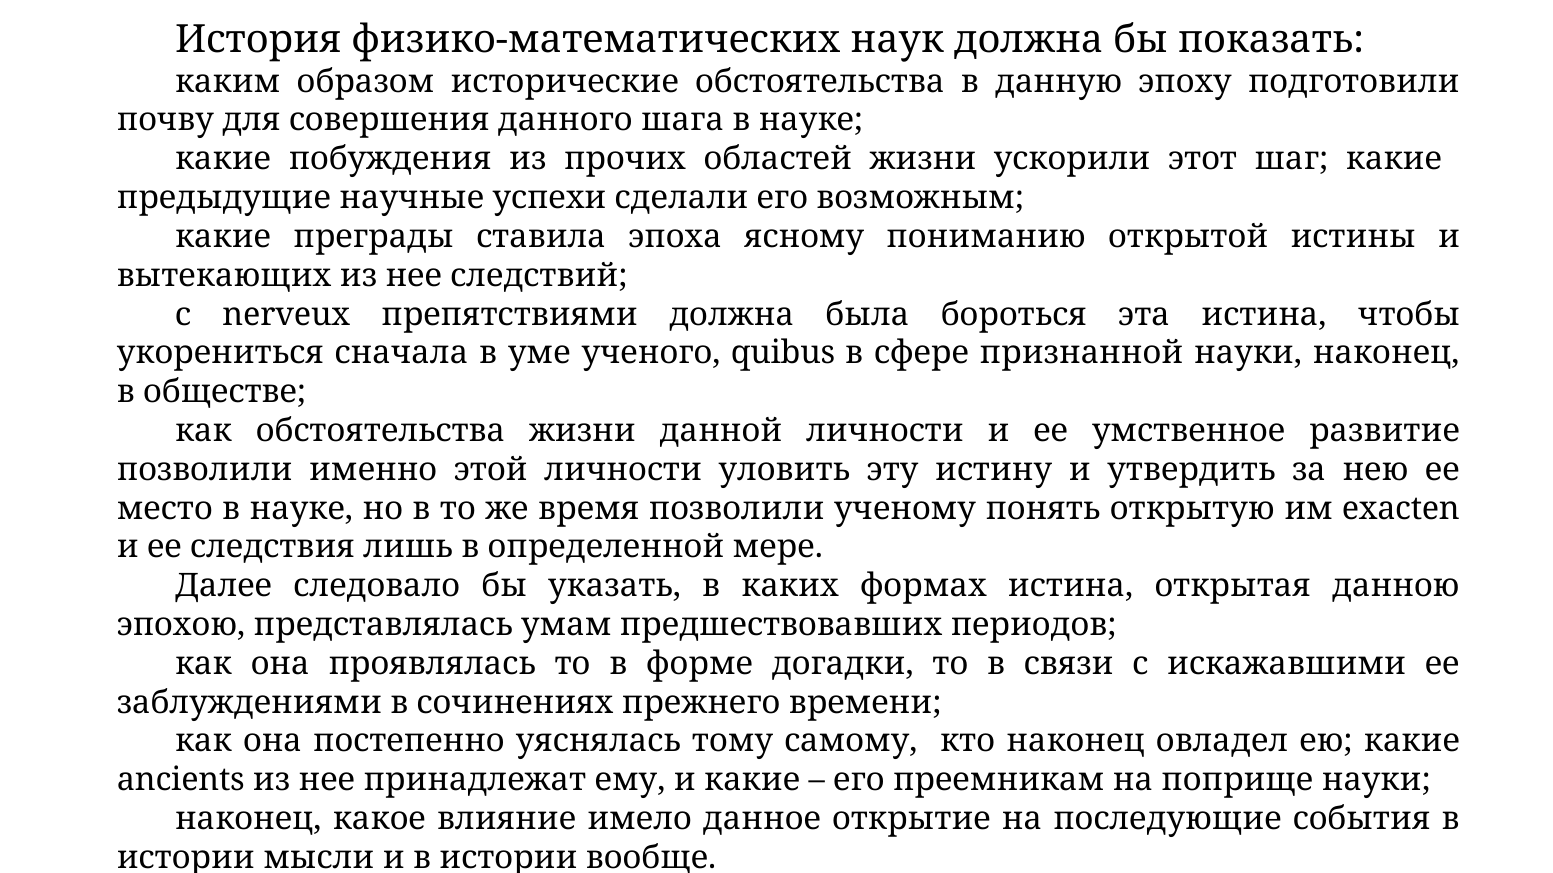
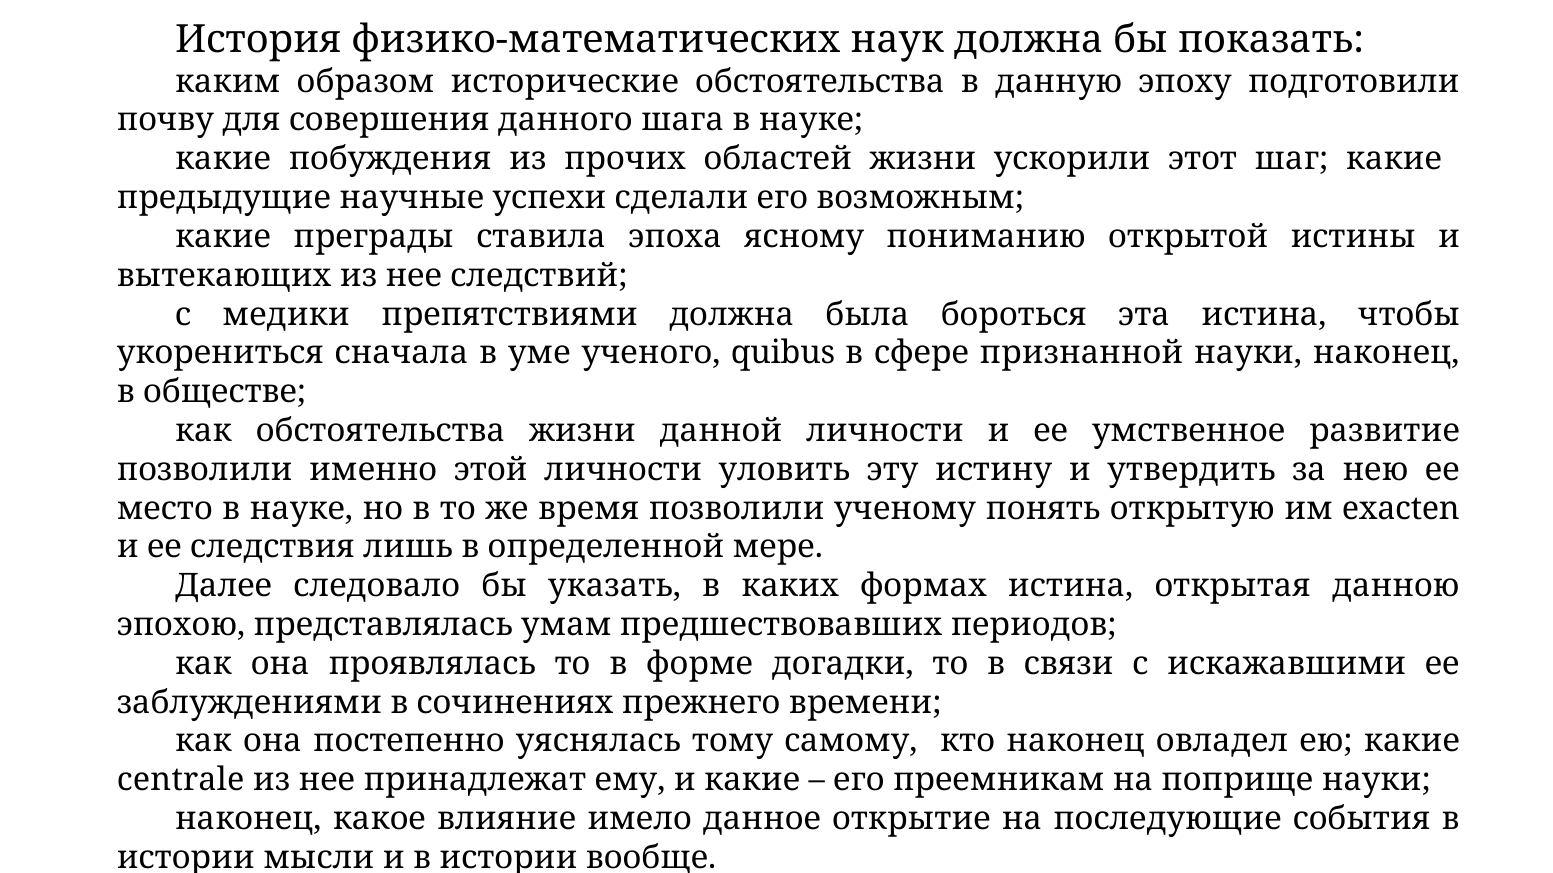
nerveux: nerveux -> медики (286, 315)
ancients: ancients -> centrale (181, 781)
